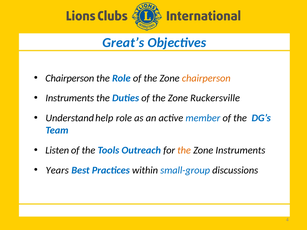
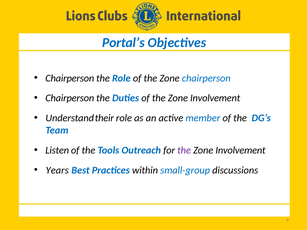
Great’s: Great’s -> Portal’s (123, 43)
chairperson colour: orange -> blue (206, 78)
Instruments: Instruments -> Chairperson (70, 98)
of the Zone Ruckersville: Ruckersville -> Involvement (215, 98)
help: help -> their (104, 118)
the colour: orange -> purple (184, 150)
Instruments: Instruments -> Involvement (241, 150)
